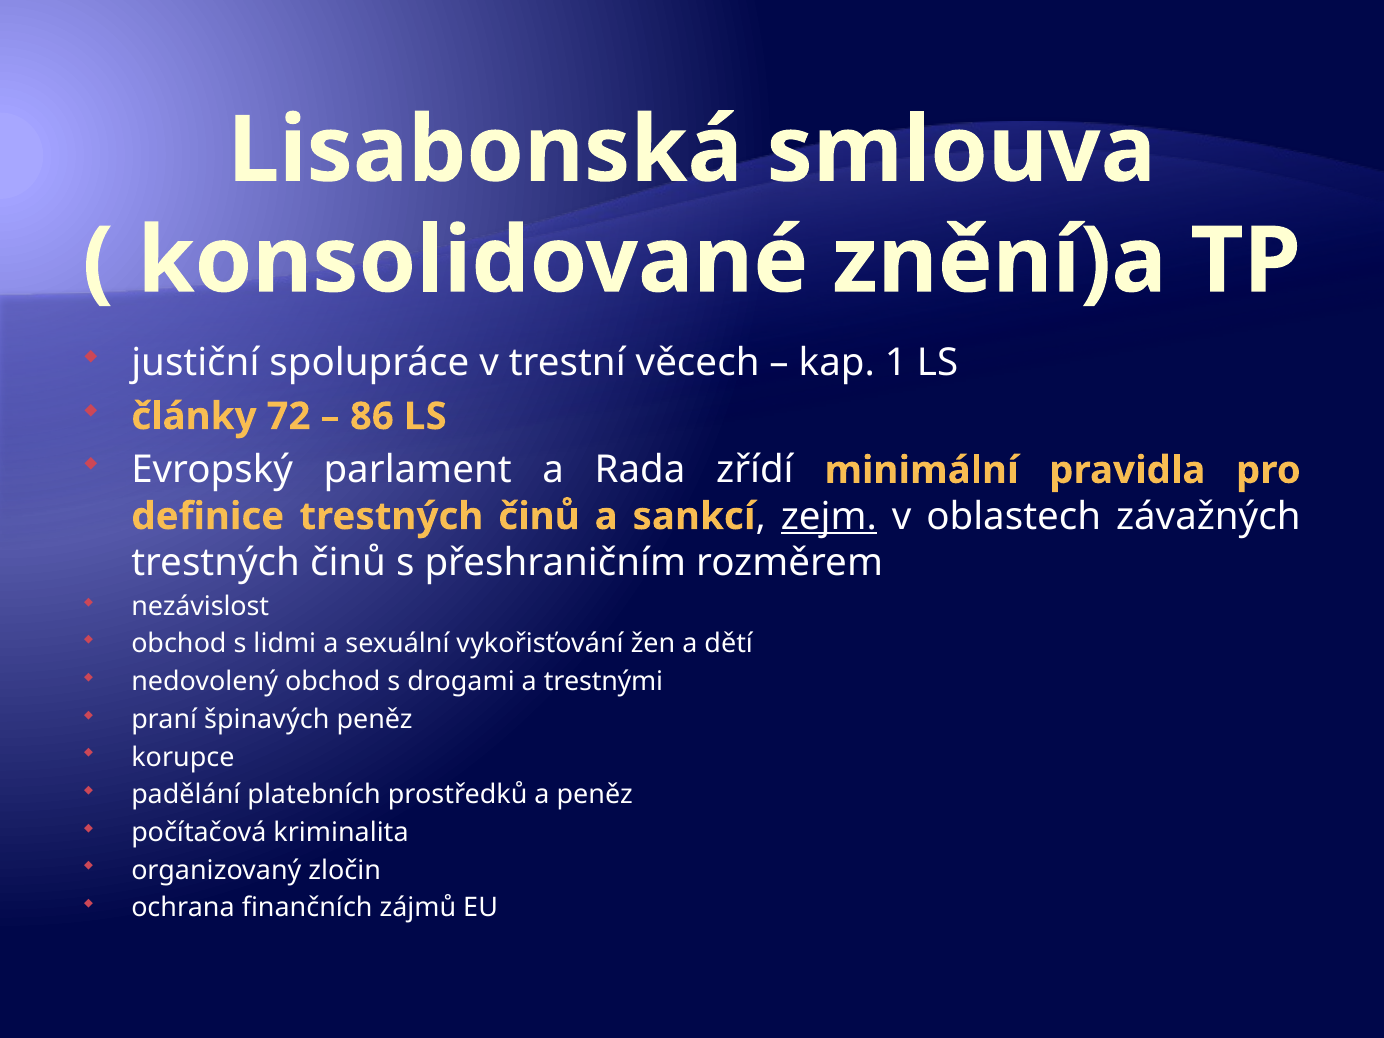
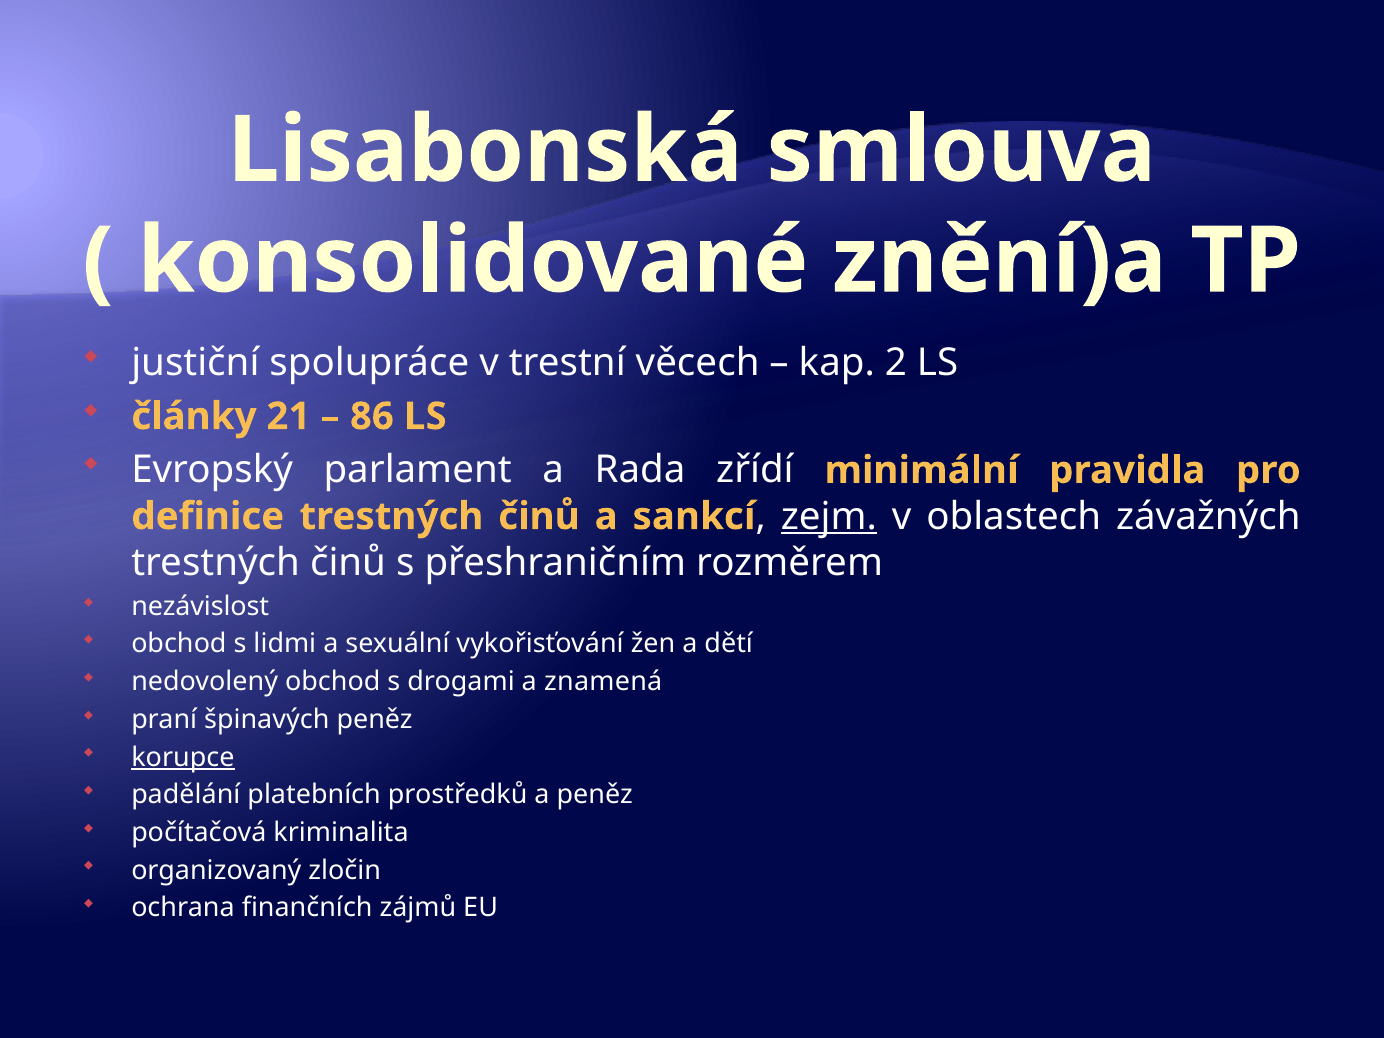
1: 1 -> 2 (896, 363)
72: 72 -> 21 (289, 416)
trestnými: trestnými -> znamená (603, 682)
korupce underline: none -> present (183, 757)
